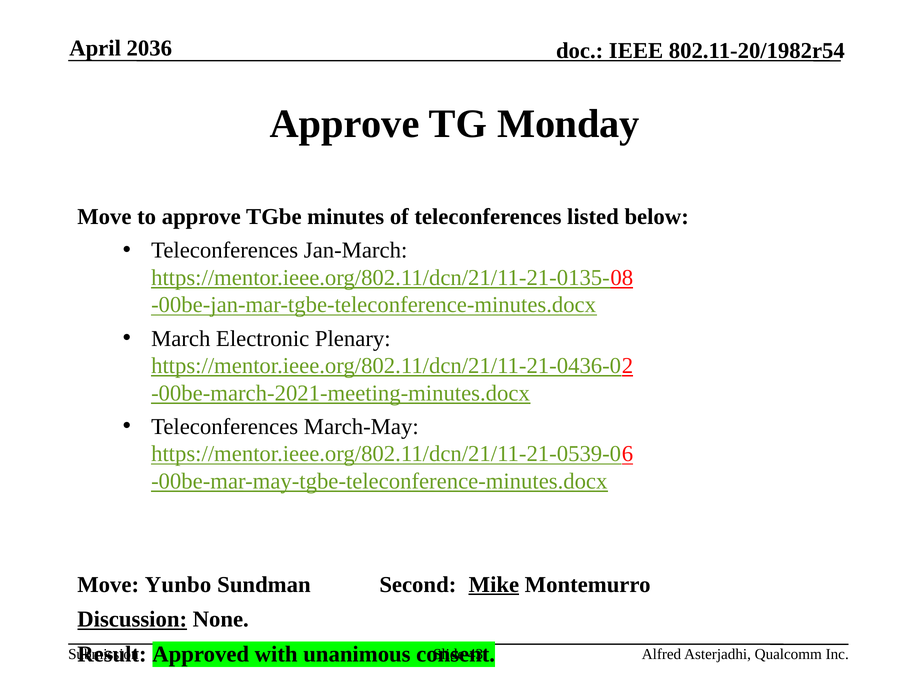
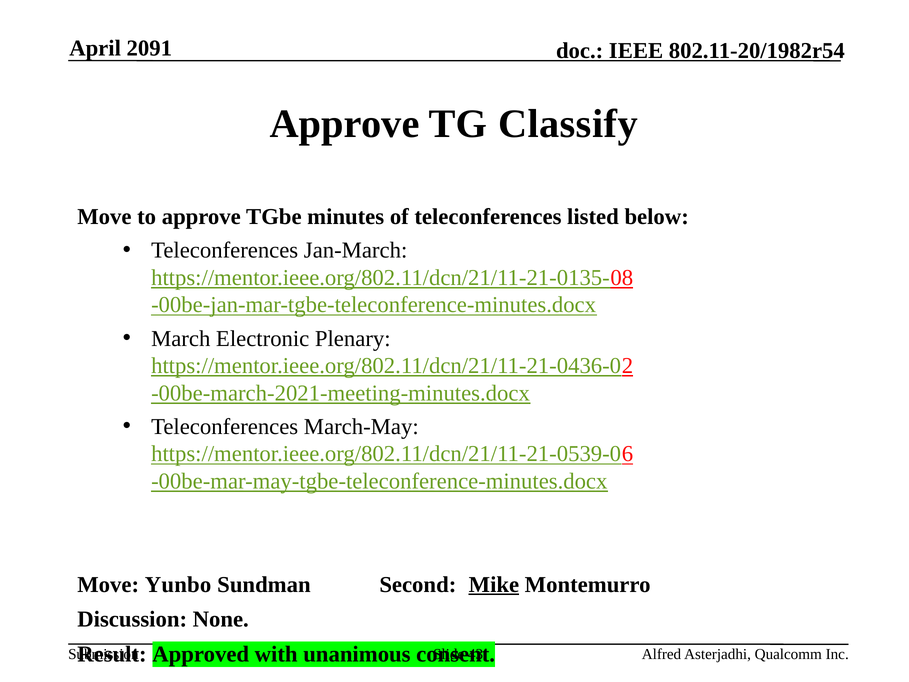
2036: 2036 -> 2091 (149, 48)
Monday: Monday -> Classify (568, 124)
Discussion underline: present -> none (132, 619)
